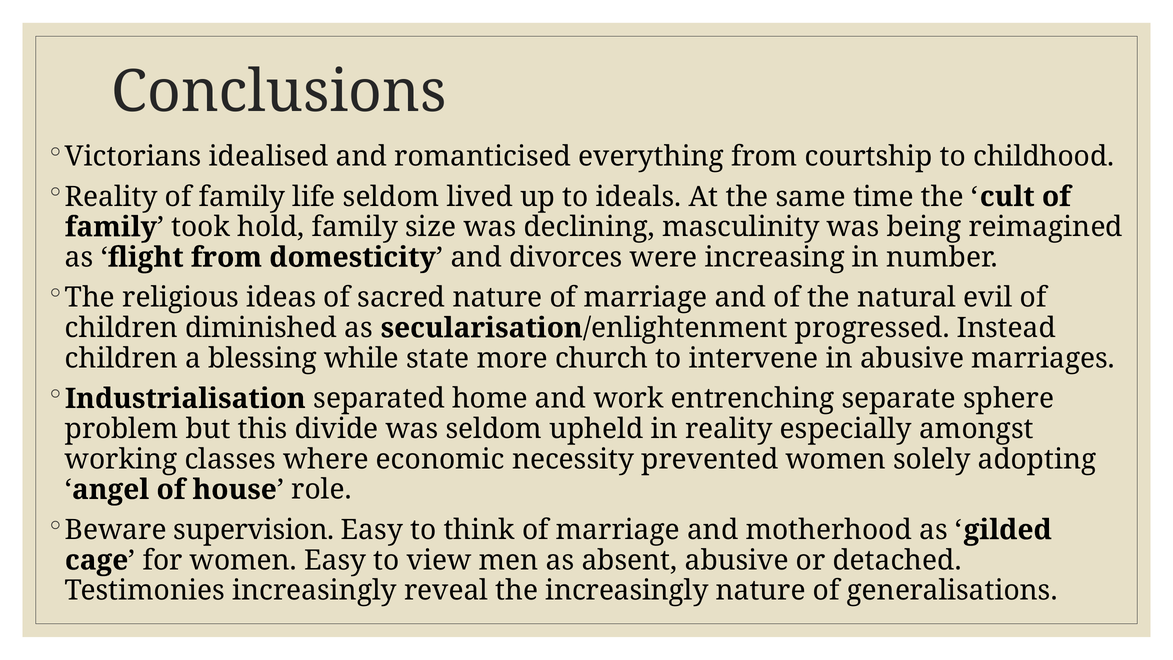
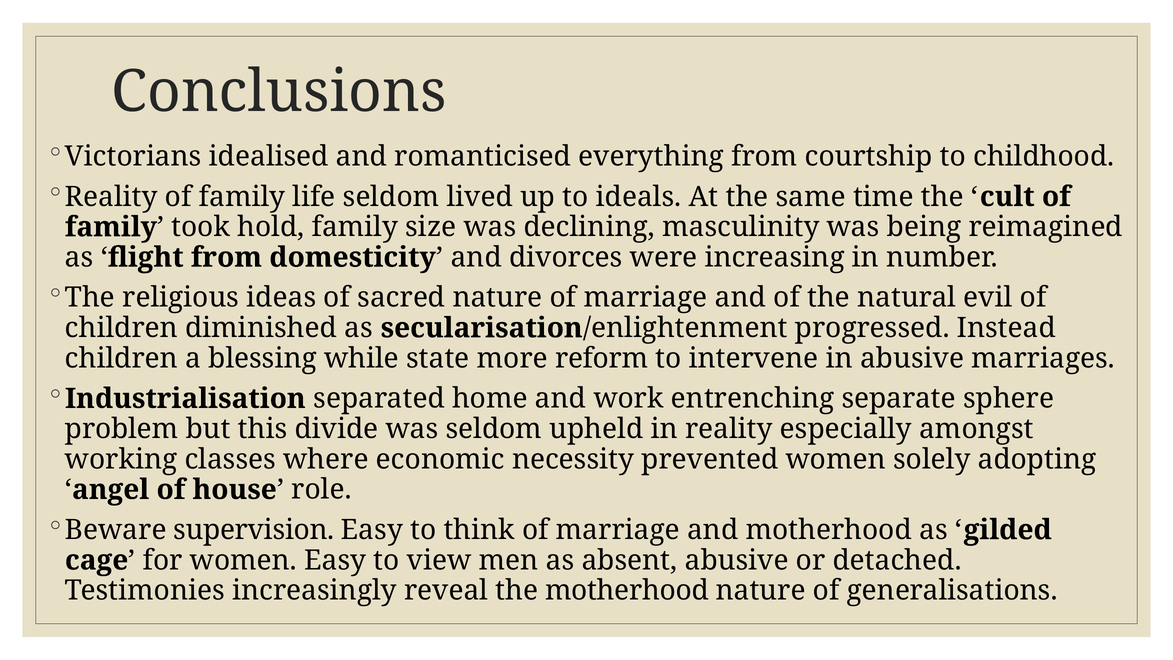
church: church -> reform (602, 358)
the increasingly: increasingly -> motherhood (627, 590)
